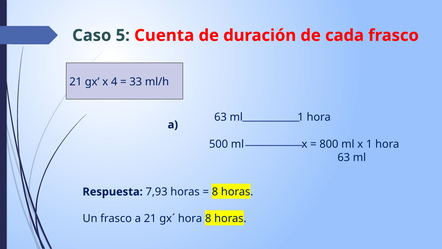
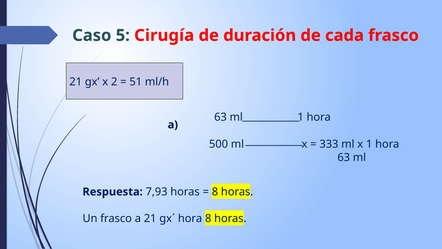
Cuenta: Cuenta -> Cirugía (164, 35)
4: 4 -> 2 (114, 82)
33: 33 -> 51 (136, 82)
800: 800 -> 333 (329, 144)
